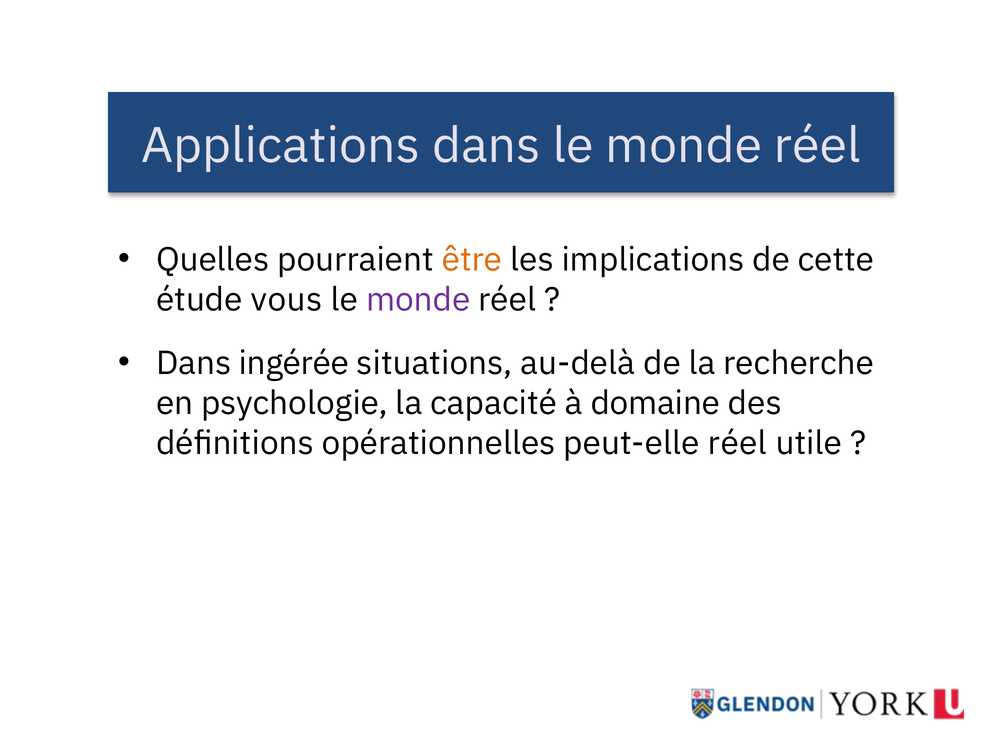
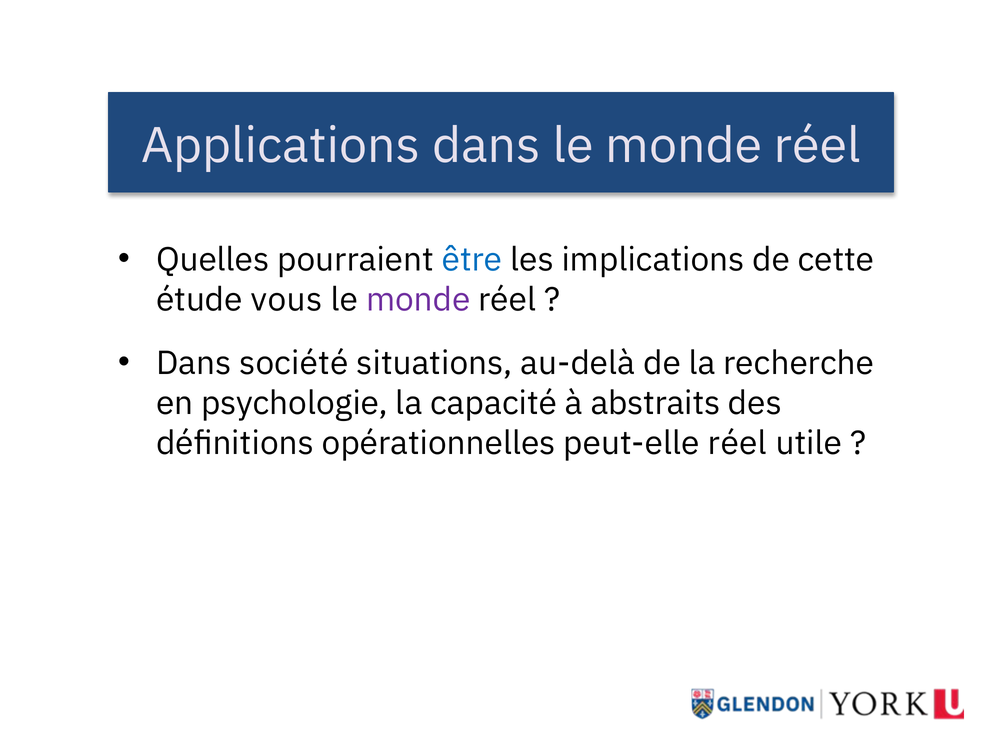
être colour: orange -> blue (472, 260)
ingérée: ingérée -> société (294, 363)
domaine: domaine -> abstraits (655, 403)
